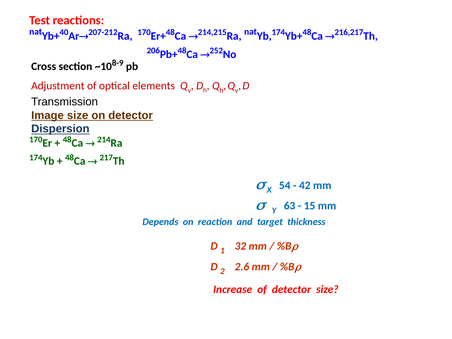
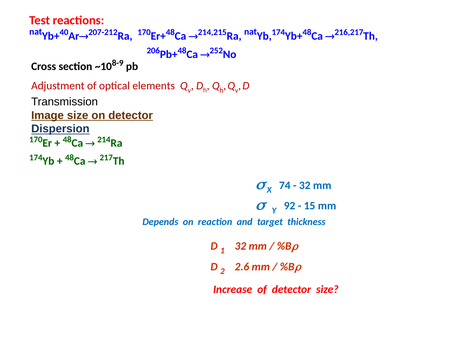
54: 54 -> 74 (285, 185)
42: 42 -> 32 (305, 185)
63: 63 -> 92 (290, 206)
